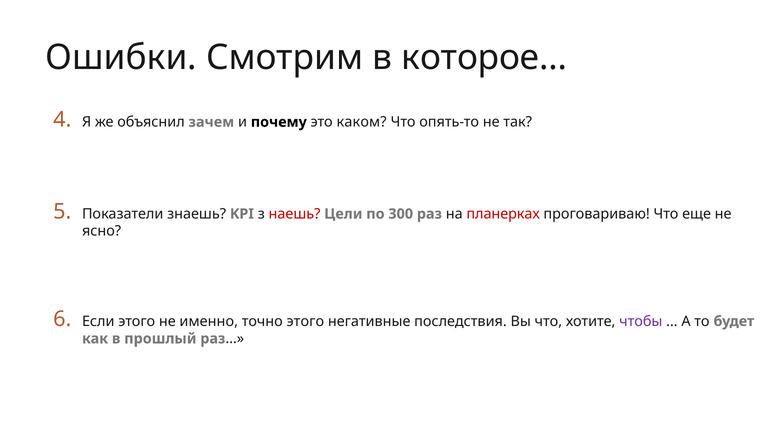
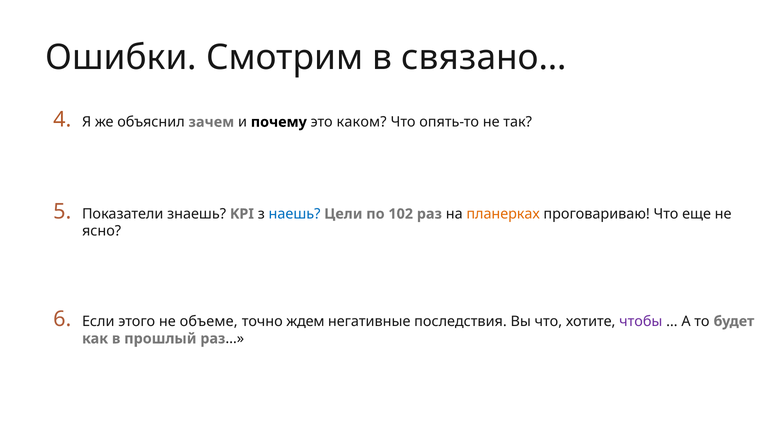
которое…: которое… -> связано… (484, 58)
наешь colour: red -> blue (294, 214)
300: 300 -> 102 (401, 214)
планерках colour: red -> orange (503, 214)
именно: именно -> объеме (209, 321)
точно этого: этого -> ждем (305, 321)
